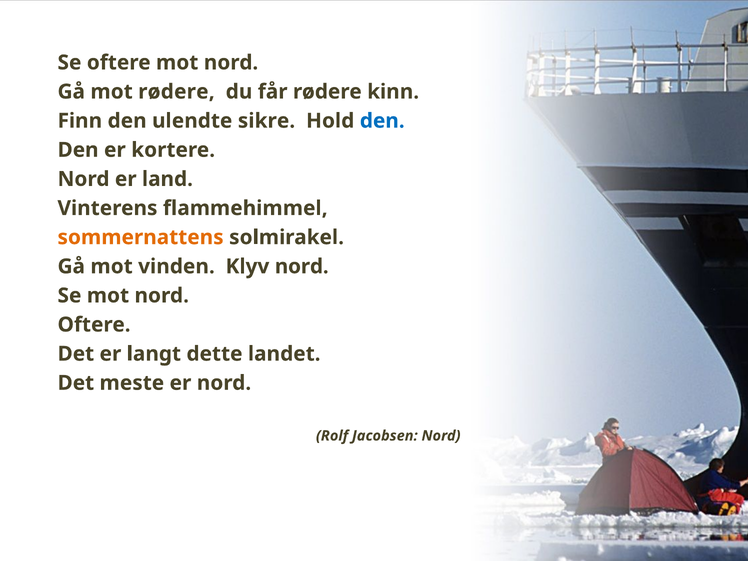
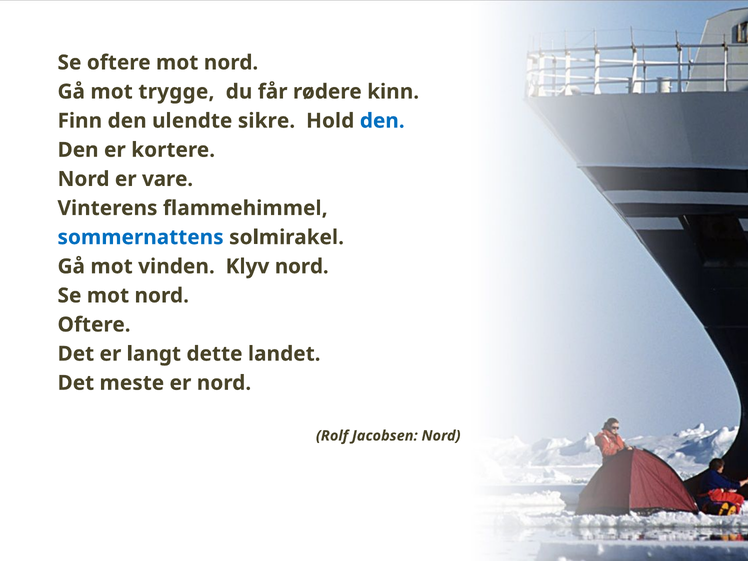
mot rødere: rødere -> trygge (176, 92)
land: land -> vare (168, 179)
sommernattens colour: orange -> blue (141, 237)
